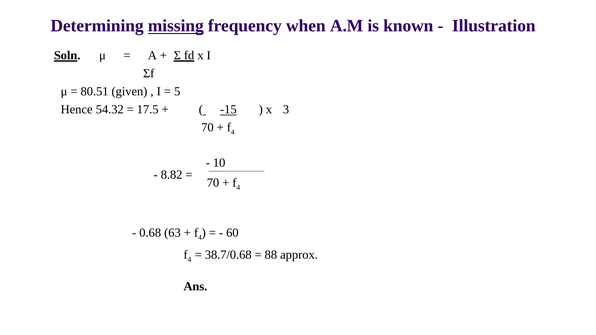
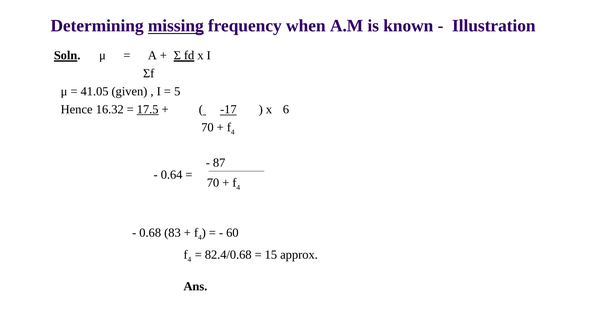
80.51: 80.51 -> 41.05 (95, 91)
54.32: 54.32 -> 16.32 (110, 109)
17.5 underline: none -> present (148, 109)
-15: -15 -> -17 (228, 109)
3: 3 -> 6 (286, 109)
10: 10 -> 87 (219, 163)
8.82: 8.82 -> 0.64 (172, 175)
63: 63 -> 83 (172, 233)
38.7/0.68: 38.7/0.68 -> 82.4/0.68 (228, 255)
88: 88 -> 15 (271, 255)
